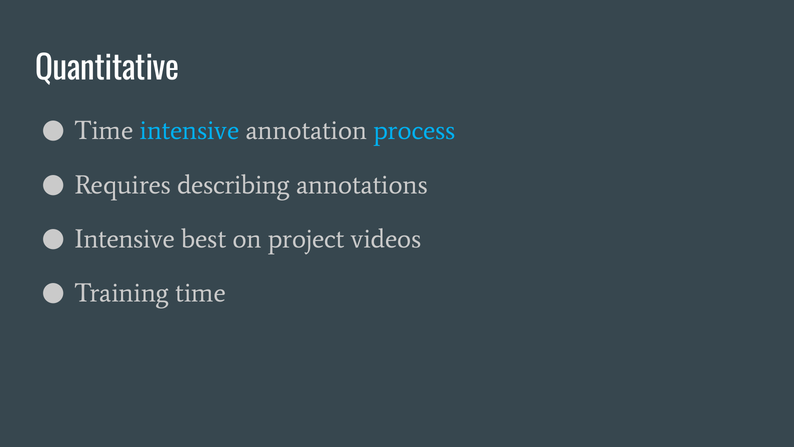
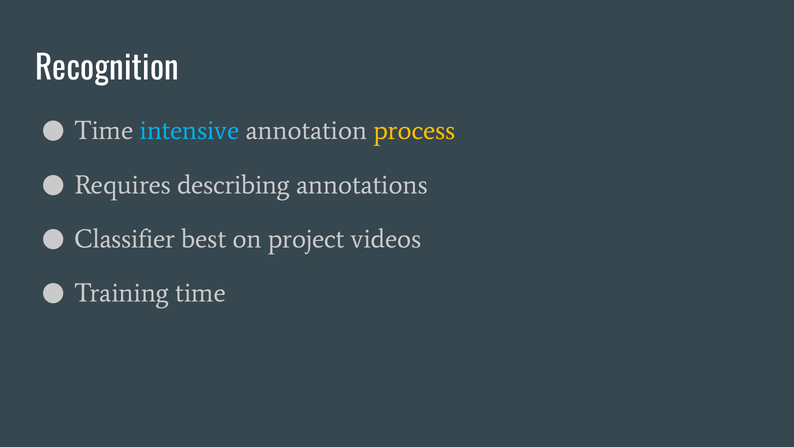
Quantitative: Quantitative -> Recognition (107, 69)
process colour: light blue -> yellow (415, 130)
Intensive: Intensive -> Classifier (125, 239)
